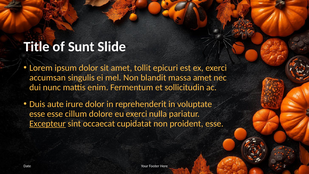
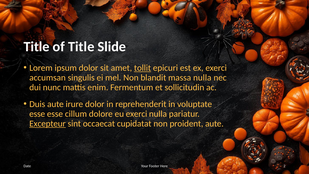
of Sunt: Sunt -> Title (81, 47)
tollit underline: none -> present (143, 68)
massa amet: amet -> nulla (202, 77)
proident esse: esse -> aute (214, 123)
